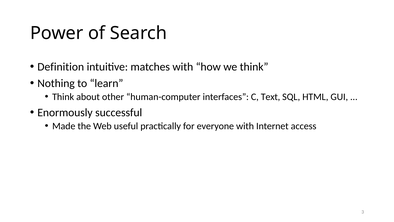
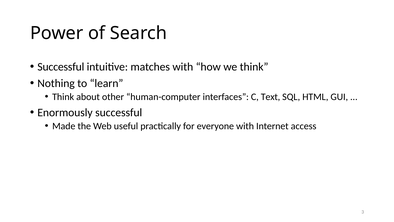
Definition: Definition -> Successful (61, 67)
